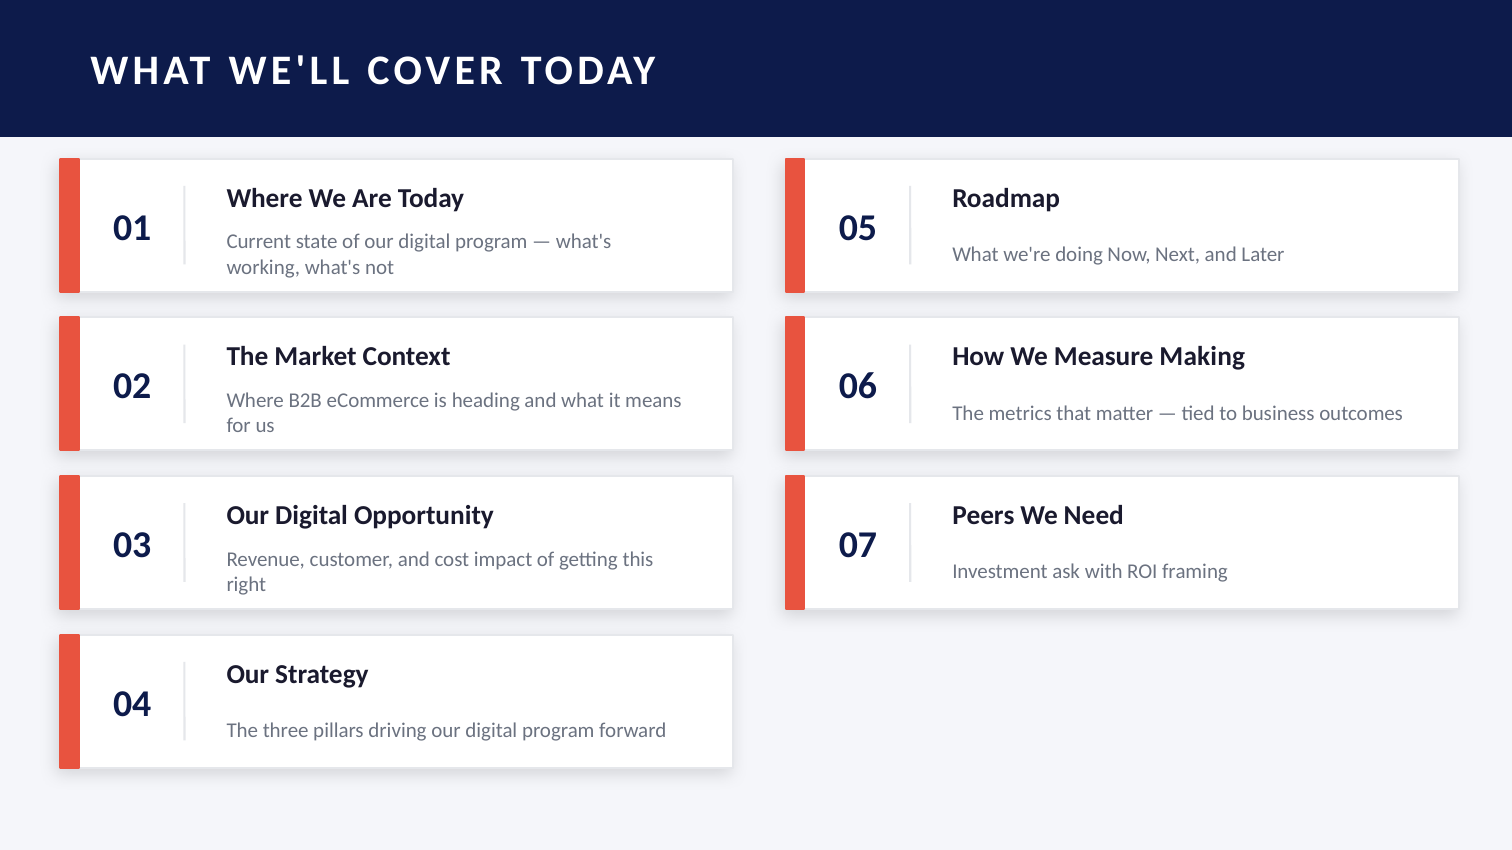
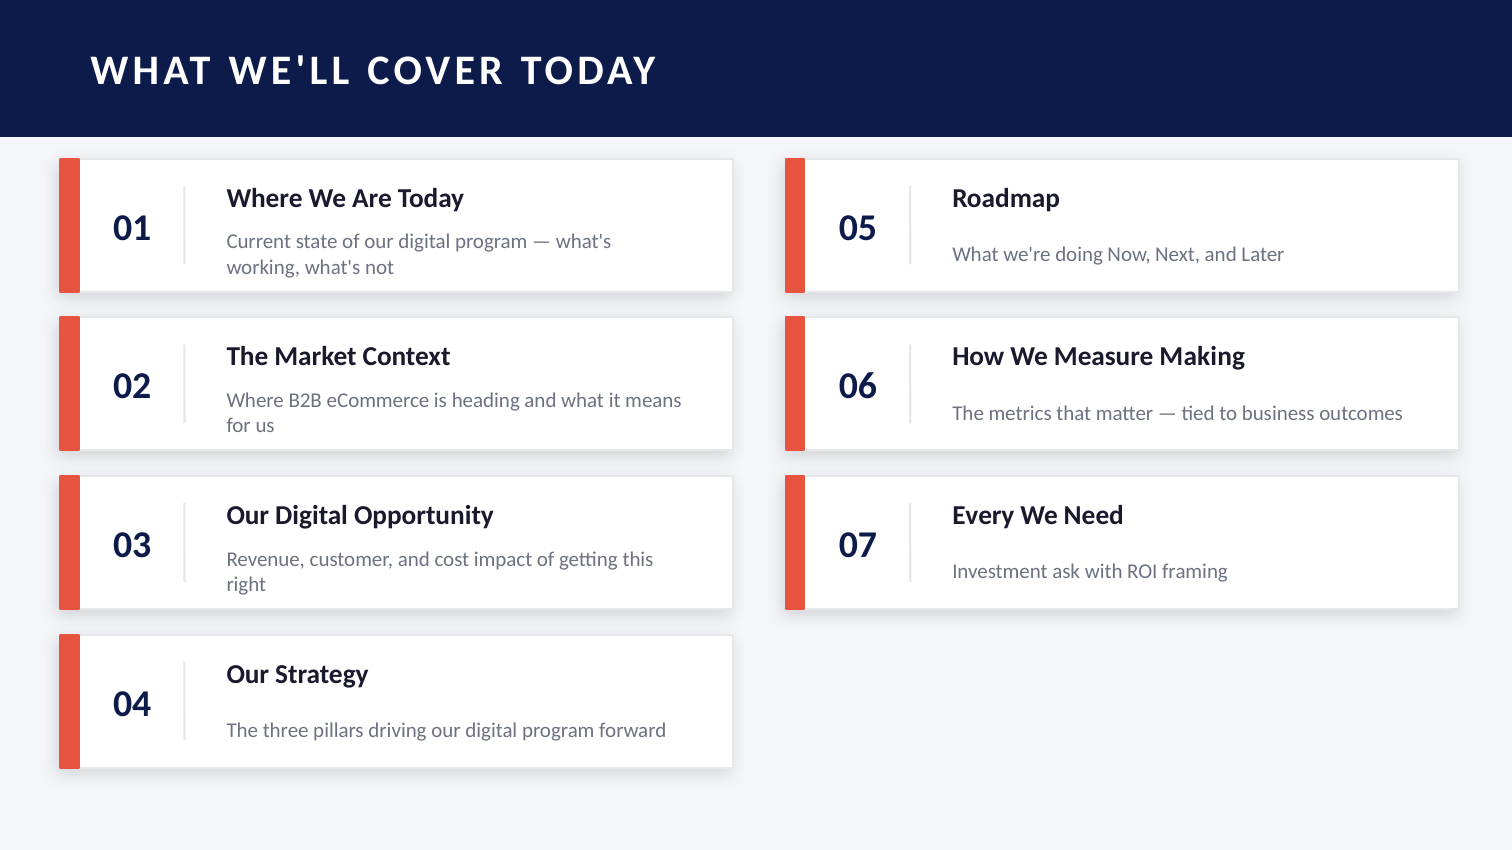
Peers: Peers -> Every (983, 516)
